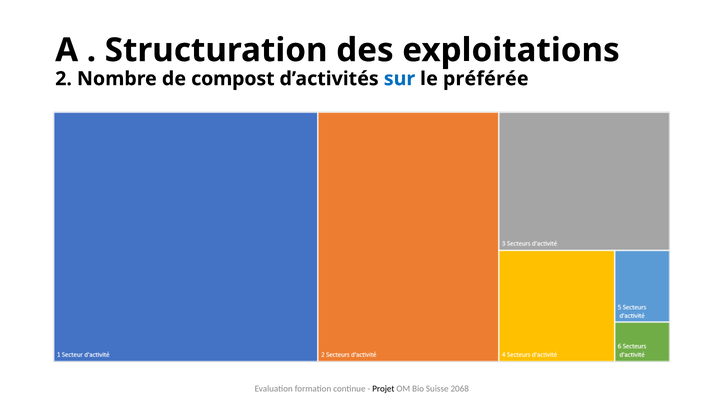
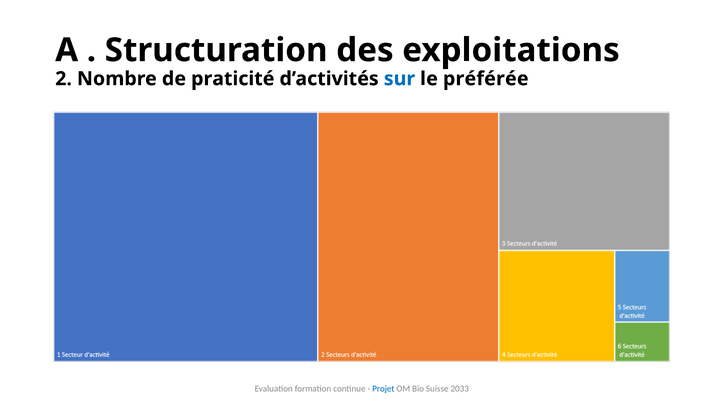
compost: compost -> praticité (233, 79)
Projet colour: black -> blue (383, 389)
2068: 2068 -> 2033 (460, 389)
